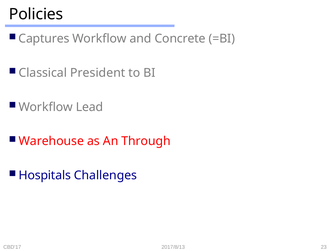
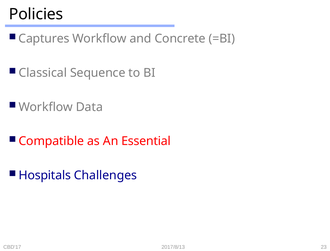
President: President -> Sequence (98, 73)
Lead: Lead -> Data (89, 107)
Warehouse: Warehouse -> Compatible (51, 141)
Through: Through -> Essential (146, 141)
